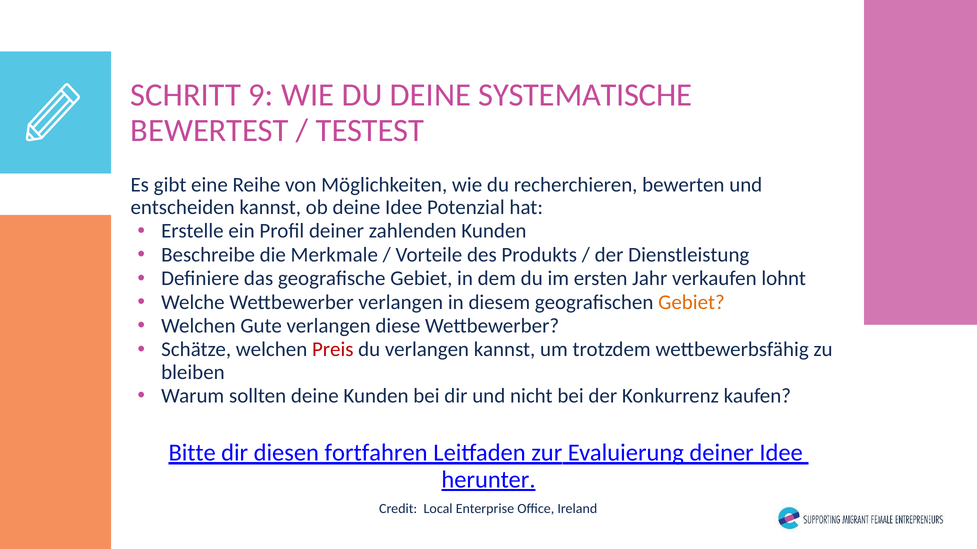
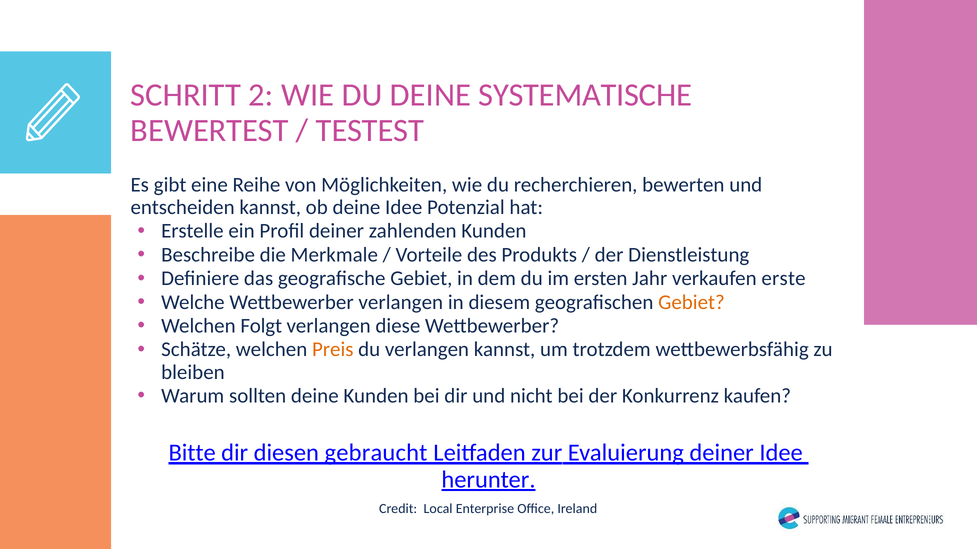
9: 9 -> 2 (261, 95)
lohnt: lohnt -> erste (784, 279)
Gute: Gute -> Folgt (261, 326)
Preis colour: red -> orange (333, 350)
fortfahren: fortfahren -> gebraucht (376, 453)
